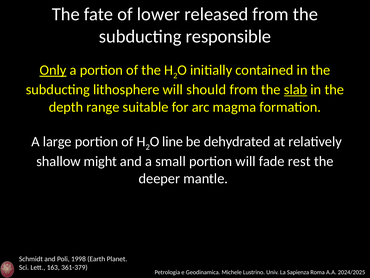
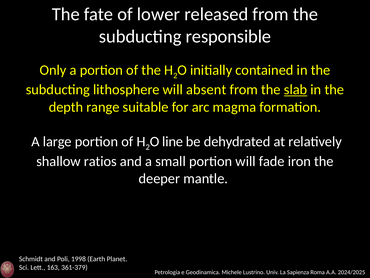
Only underline: present -> none (53, 70)
should: should -> absent (206, 90)
might: might -> ratios (100, 161)
rest: rest -> iron (299, 161)
